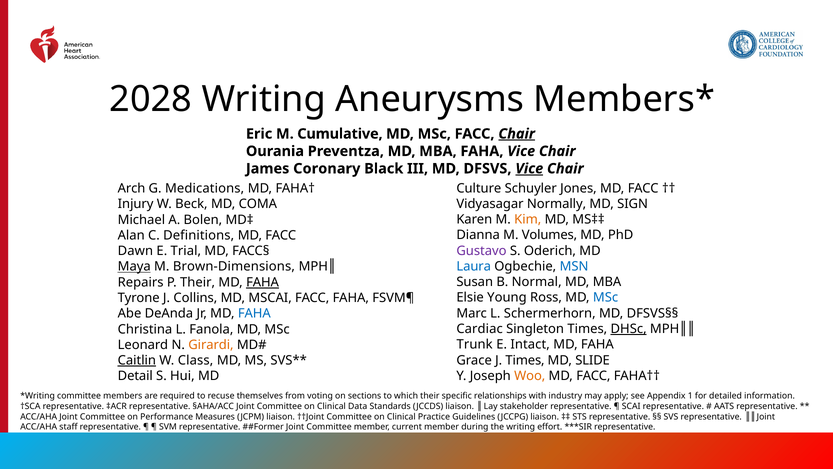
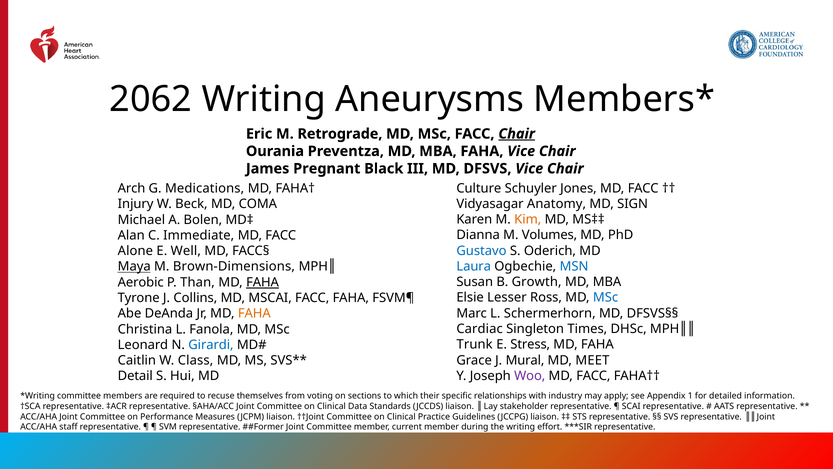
2028: 2028 -> 2062 (151, 99)
Cumulative: Cumulative -> Retrograde (340, 134)
Coronary: Coronary -> Pregnant (327, 168)
Vice underline: present -> none (529, 168)
Normally: Normally -> Anatomy (557, 204)
Definitions: Definitions -> Immediate (199, 235)
Gustavo colour: purple -> blue (481, 251)
Dawn: Dawn -> Alone (135, 251)
Trial: Trial -> Well (186, 251)
Normal: Normal -> Growth (537, 282)
Repairs: Repairs -> Aerobic (141, 282)
P Their: Their -> Than (198, 282)
Young: Young -> Lesser (507, 297)
FAHA colour: blue -> orange (254, 313)
DHSc underline: present -> none (629, 329)
Intact: Intact -> Stress (530, 344)
Girardi colour: orange -> blue (211, 345)
J Times: Times -> Mural (525, 360)
SLIDE: SLIDE -> MEET (592, 360)
Caitlin underline: present -> none (137, 360)
Woo colour: orange -> purple (530, 375)
